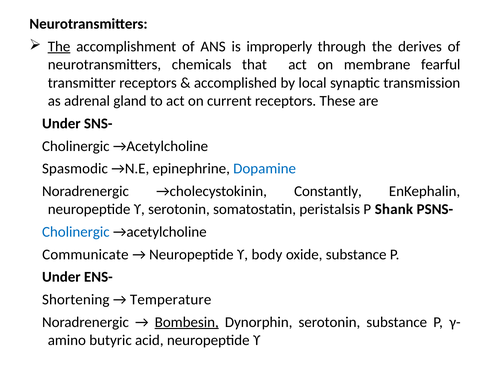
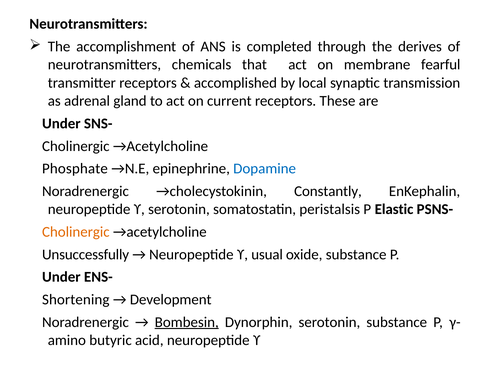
The underline: present -> none (59, 47)
improperly: improperly -> completed (279, 47)
Spasmodic: Spasmodic -> Phosphate (75, 169)
Shank: Shank -> Elastic (394, 210)
Cholinergic colour: blue -> orange (76, 232)
Communicate: Communicate -> Unsuccessfully (86, 255)
body: body -> usual (267, 255)
Temperature: Temperature -> Development (171, 300)
